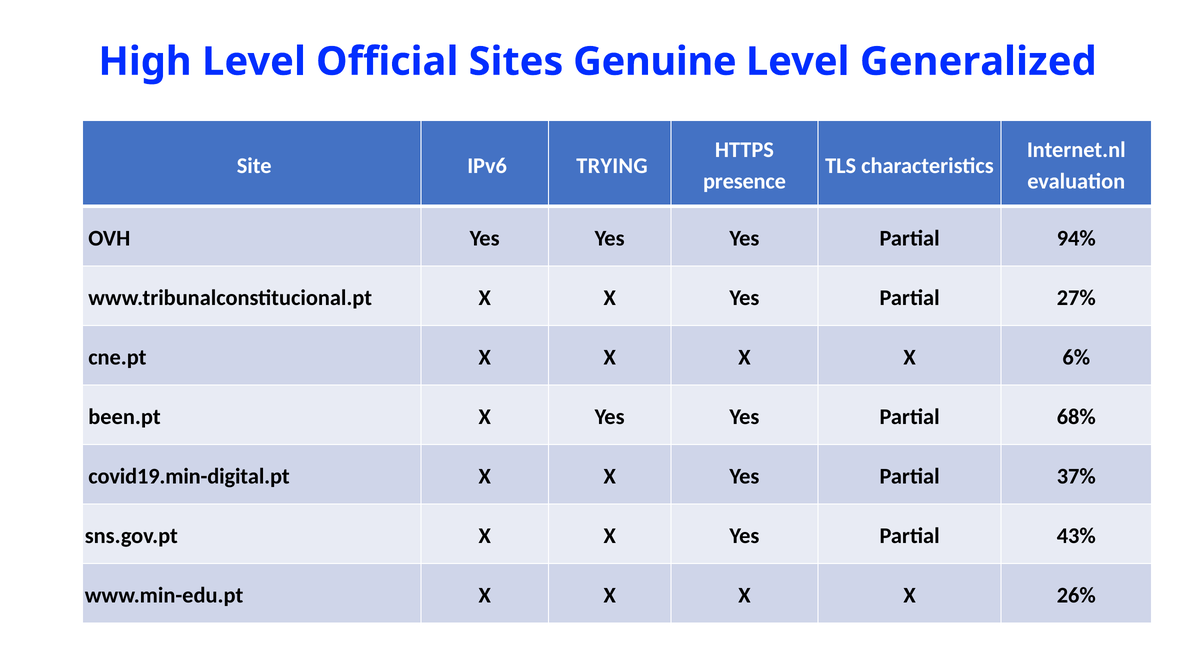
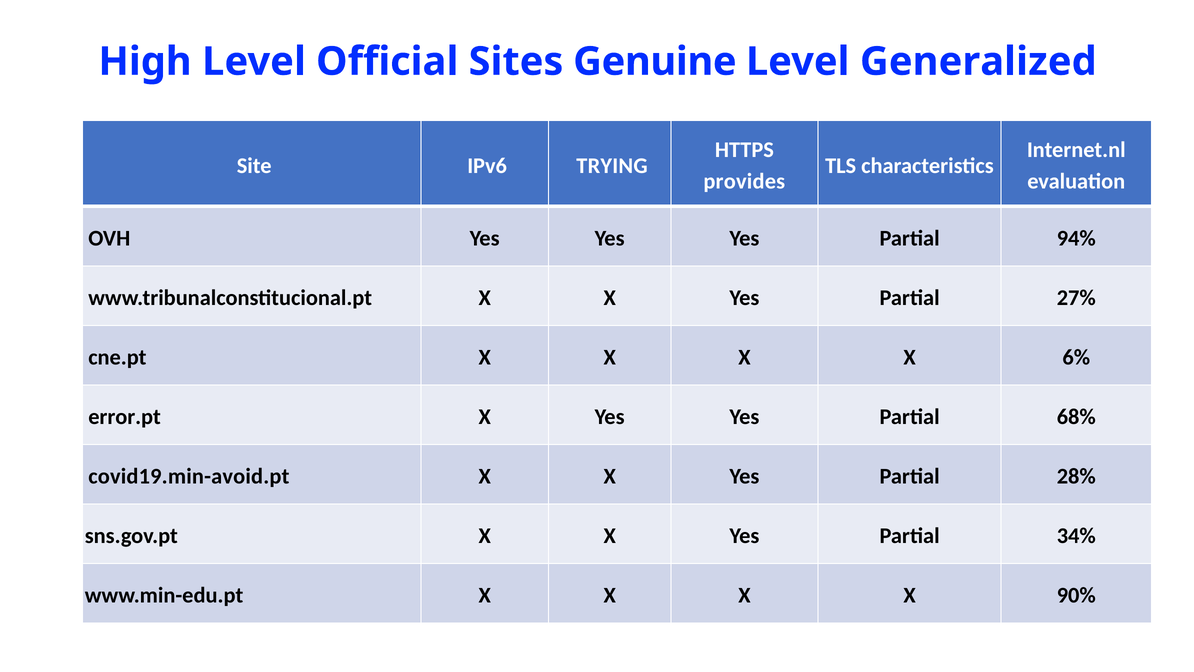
presence: presence -> provides (744, 181)
been.pt: been.pt -> error.pt (125, 417)
covid19.min-digital.pt: covid19.min-digital.pt -> covid19.min-avoid.pt (189, 476)
37%: 37% -> 28% (1076, 476)
43%: 43% -> 34% (1076, 536)
26%: 26% -> 90% (1076, 595)
